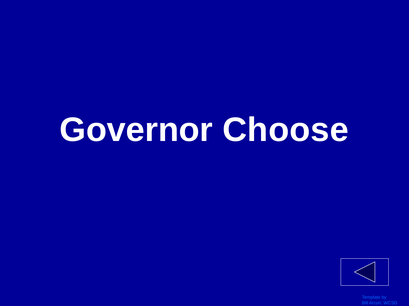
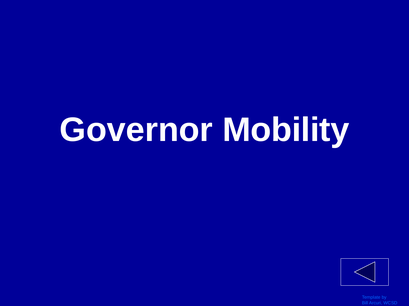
Choose: Choose -> Mobility (286, 130)
